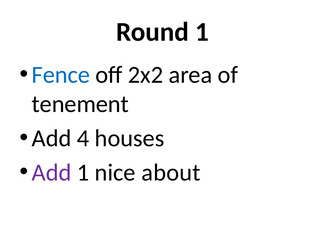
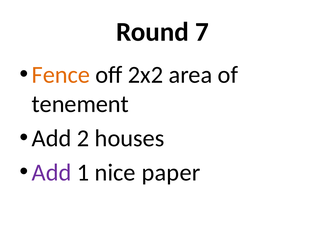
Round 1: 1 -> 7 (202, 32)
Fence colour: blue -> orange (61, 75)
4: 4 -> 2 (83, 138)
about: about -> paper (171, 172)
